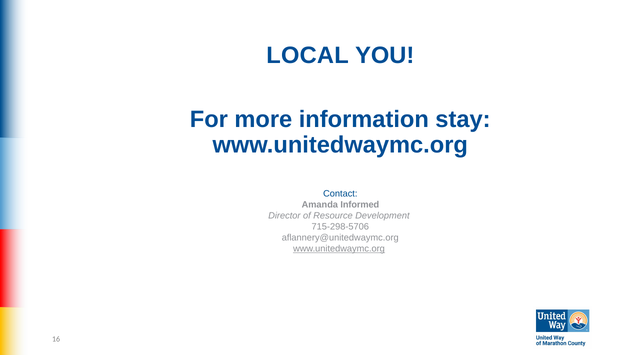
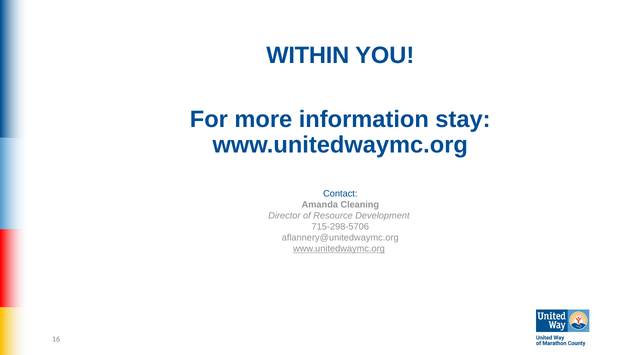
LOCAL: LOCAL -> WITHIN (308, 55)
Informed: Informed -> Cleaning (360, 205)
